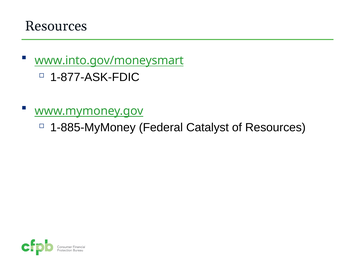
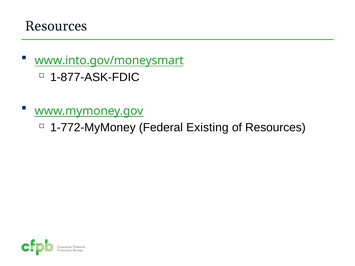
1-885-MyMoney: 1-885-MyMoney -> 1-772-MyMoney (93, 128)
Catalyst: Catalyst -> Existing (207, 128)
